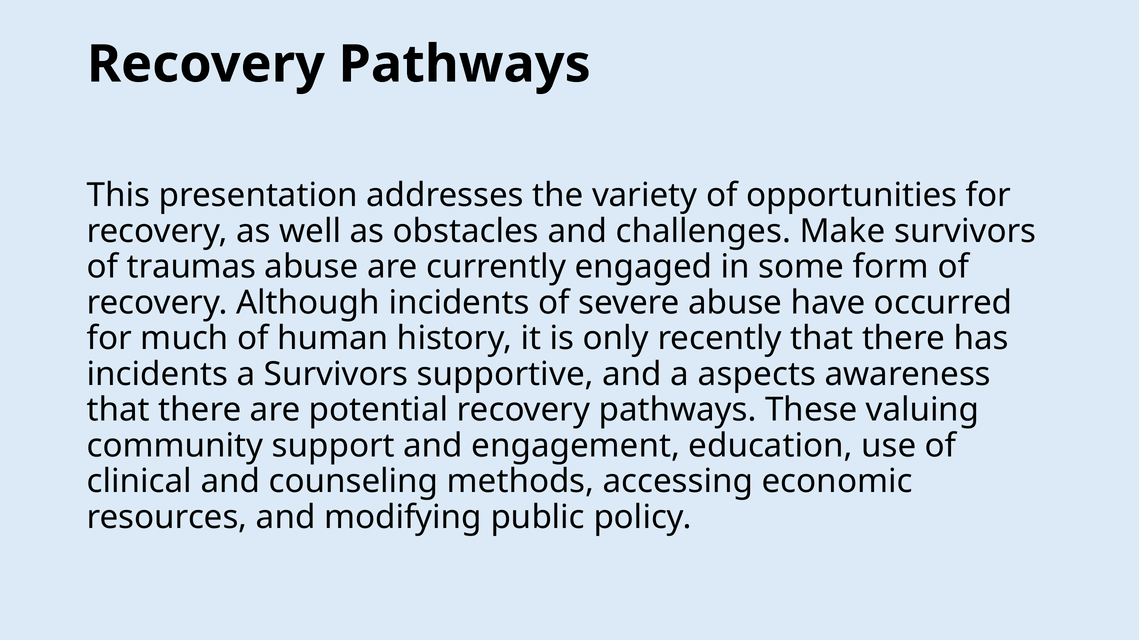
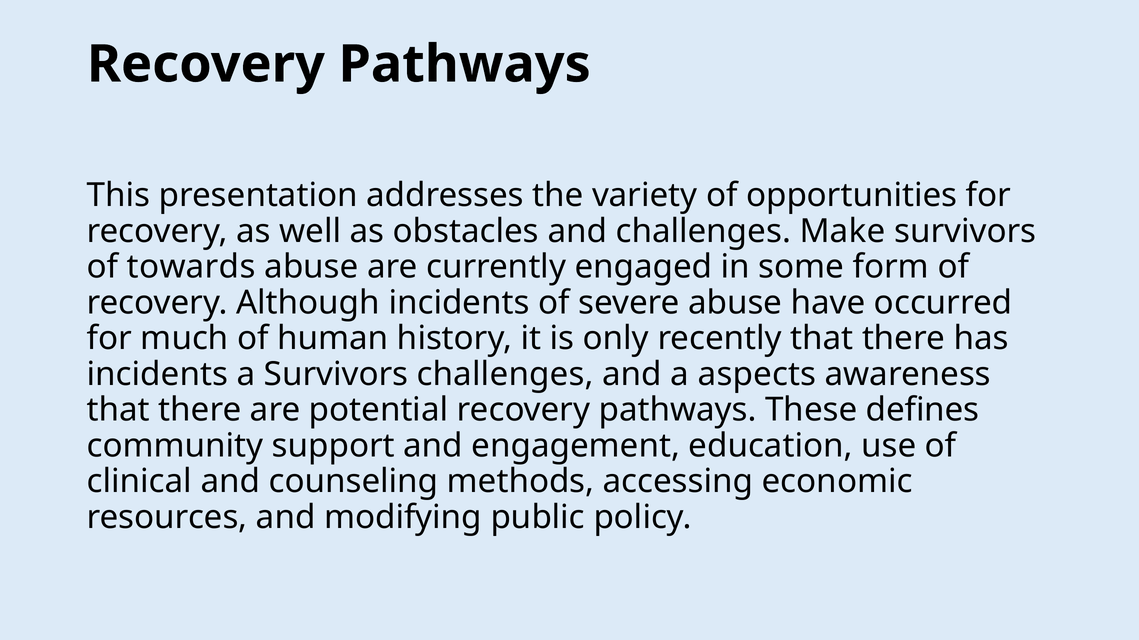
traumas: traumas -> towards (191, 267)
Survivors supportive: supportive -> challenges (505, 375)
valuing: valuing -> defines (923, 410)
